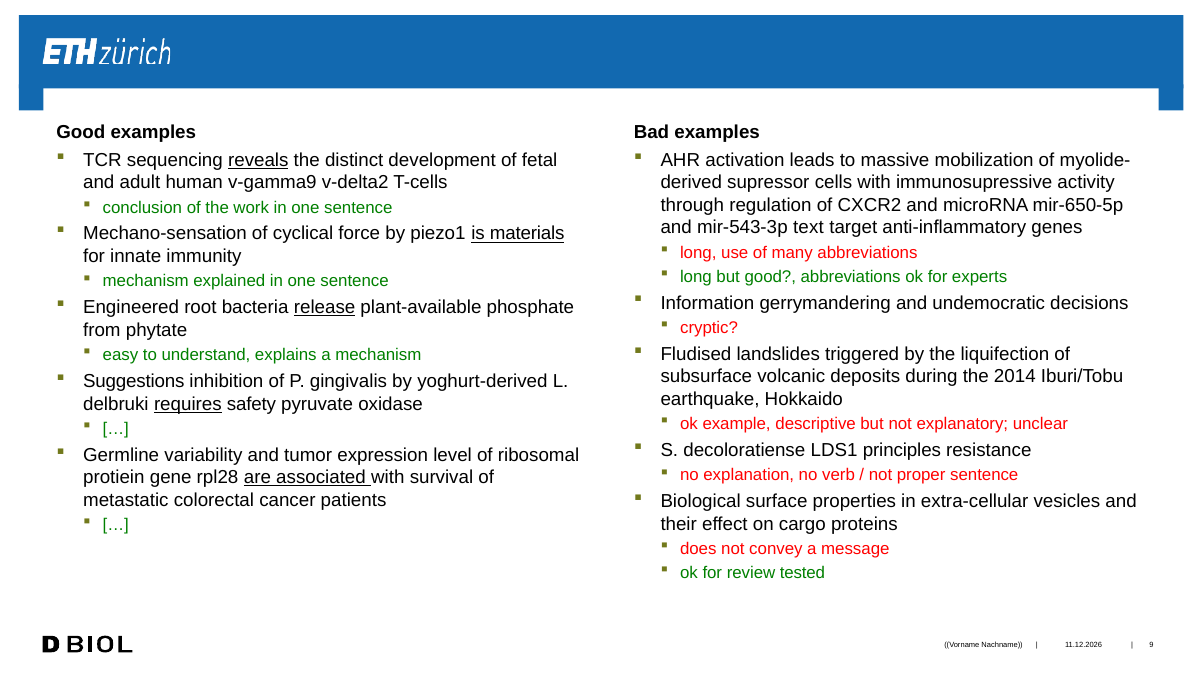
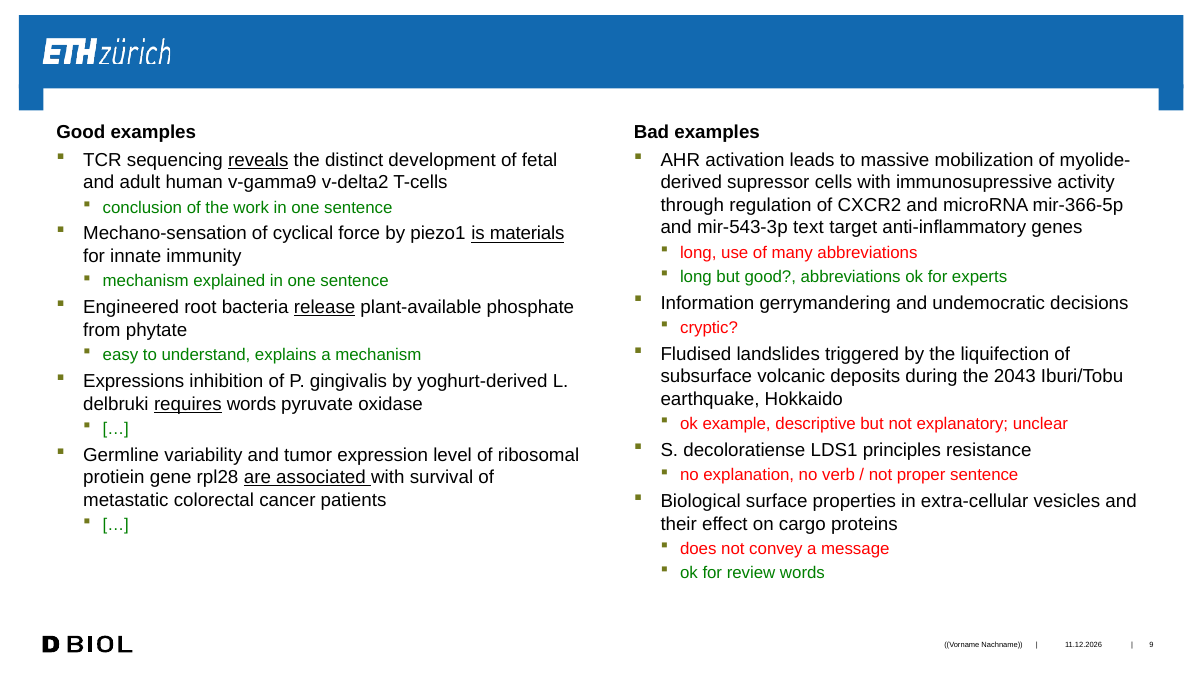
mir-650-5p: mir-650-5p -> mir-366-5p (1078, 205)
2014: 2014 -> 2043 (1015, 377)
Suggestions: Suggestions -> Expressions (134, 381)
requires safety: safety -> words (252, 404)
review tested: tested -> words (802, 573)
